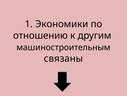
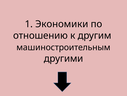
связаны: связаны -> другими (64, 58)
